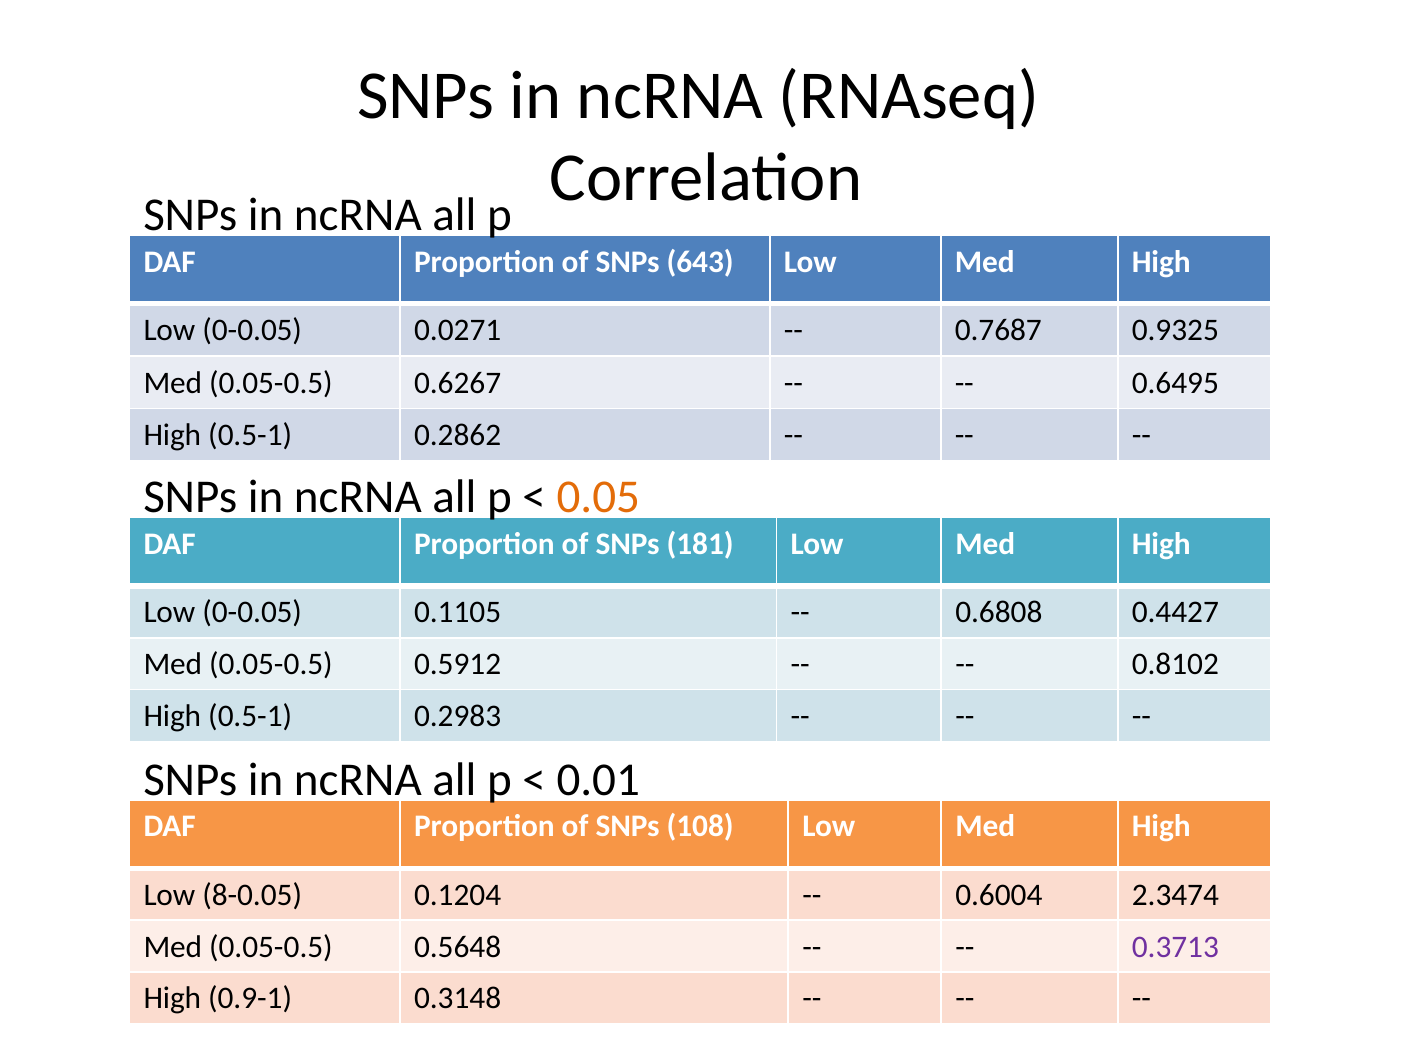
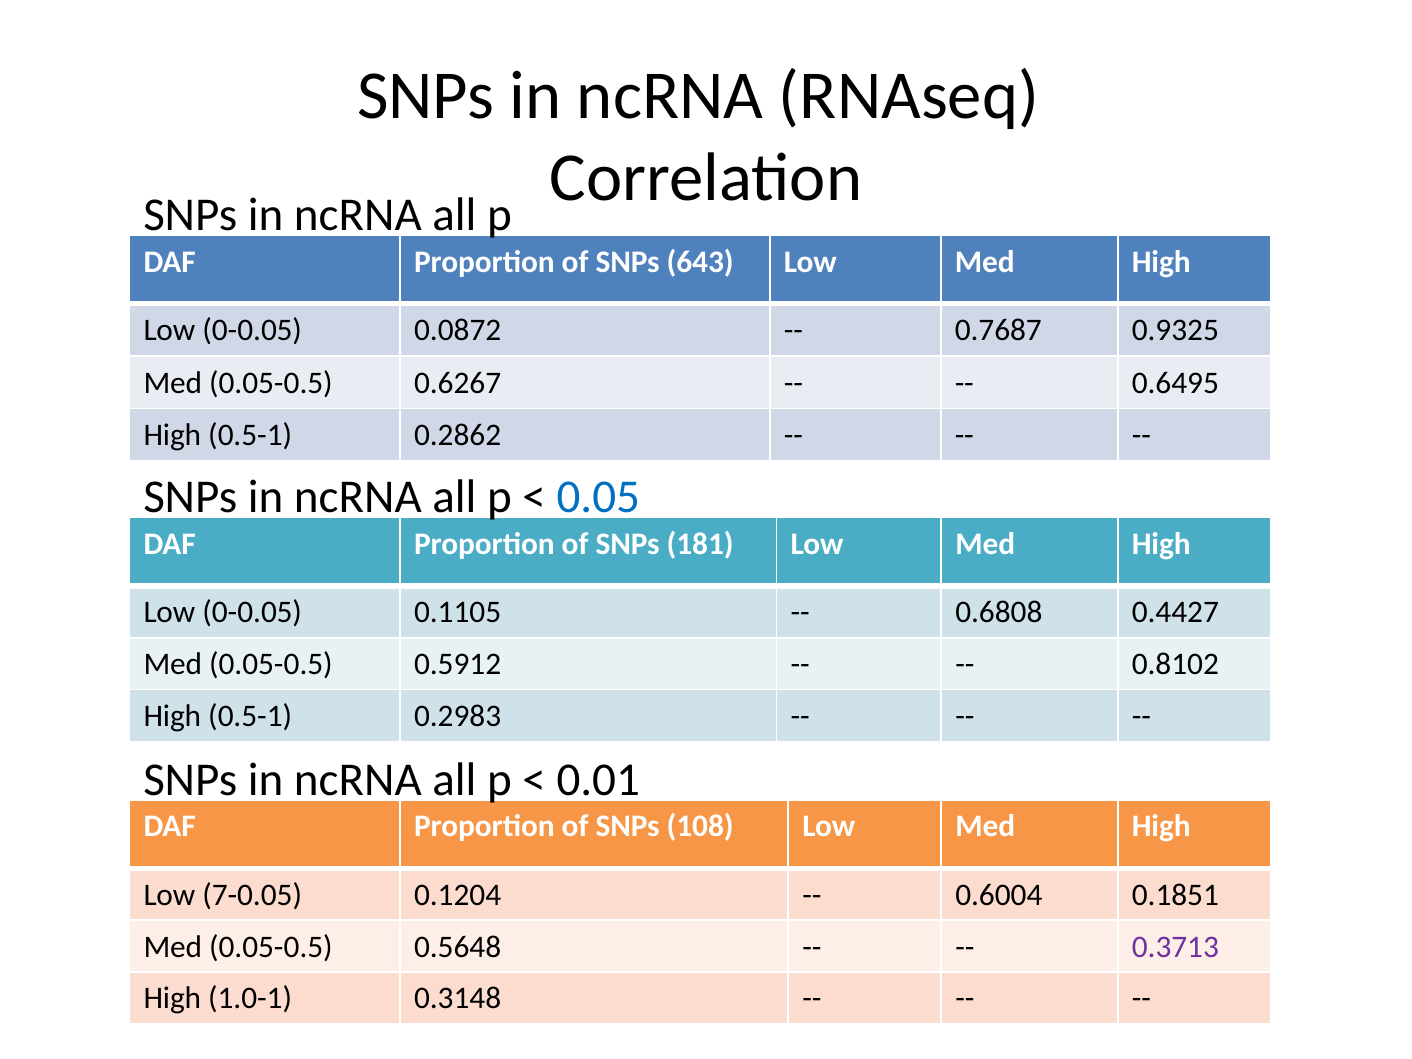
0.0271: 0.0271 -> 0.0872 (458, 330)
0.05 colour: orange -> blue (598, 497)
8-0.05: 8-0.05 -> 7-0.05 (252, 895)
2.3474: 2.3474 -> 0.1851 (1175, 895)
0.9-1: 0.9-1 -> 1.0-1 (250, 999)
